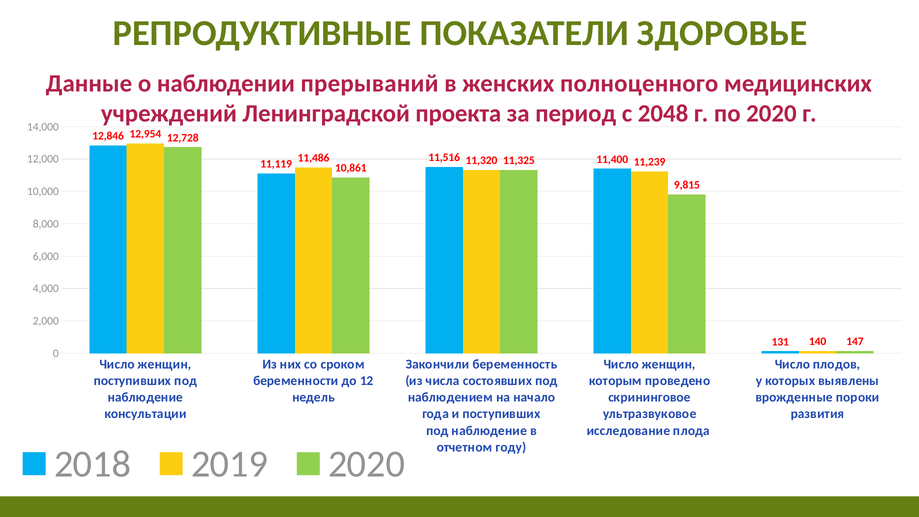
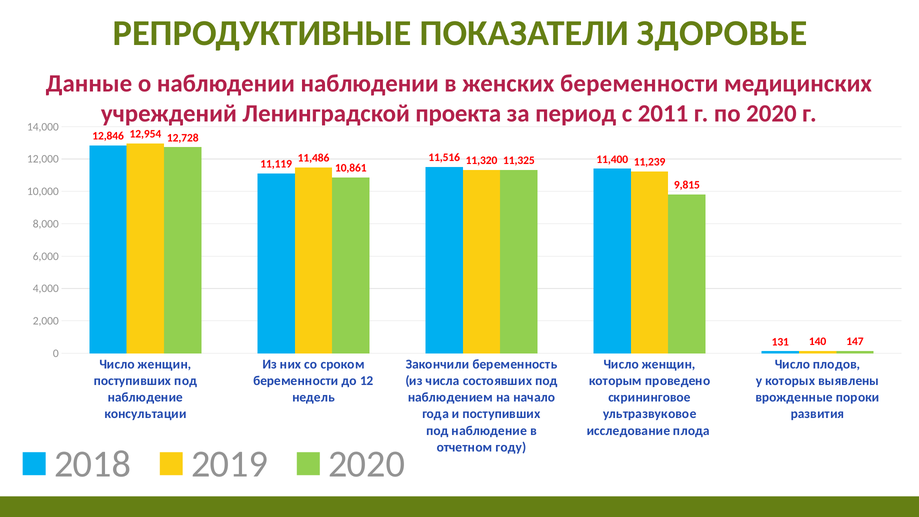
наблюдении прерываний: прерываний -> наблюдении (370, 83)
женских полноценного: полноценного -> беременности (639, 83)
2048: 2048 -> 2011 (663, 113)
